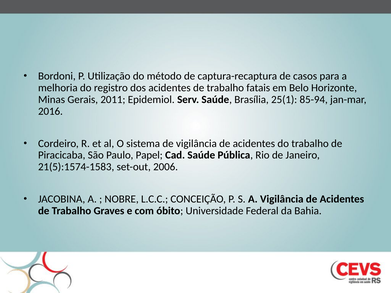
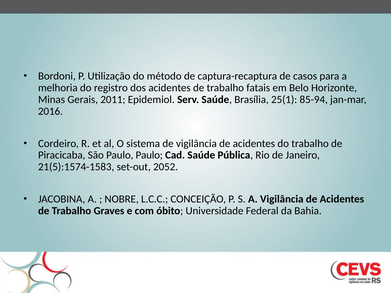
Paulo Papel: Papel -> Paulo (149, 155)
2006: 2006 -> 2052 (166, 167)
